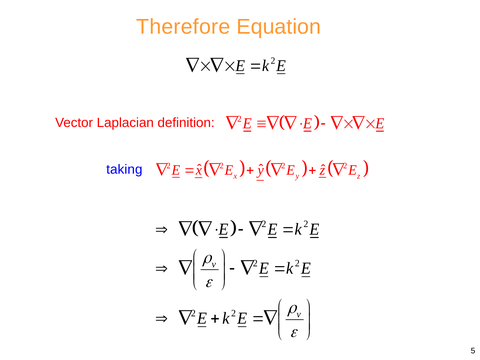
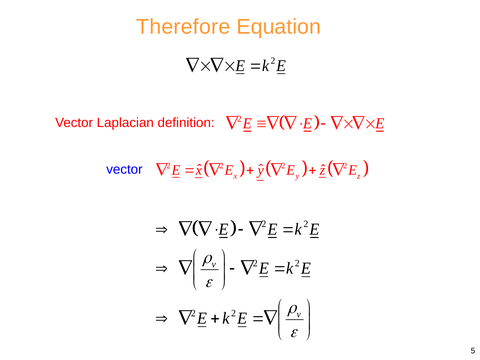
taking: taking -> vector (124, 169)
